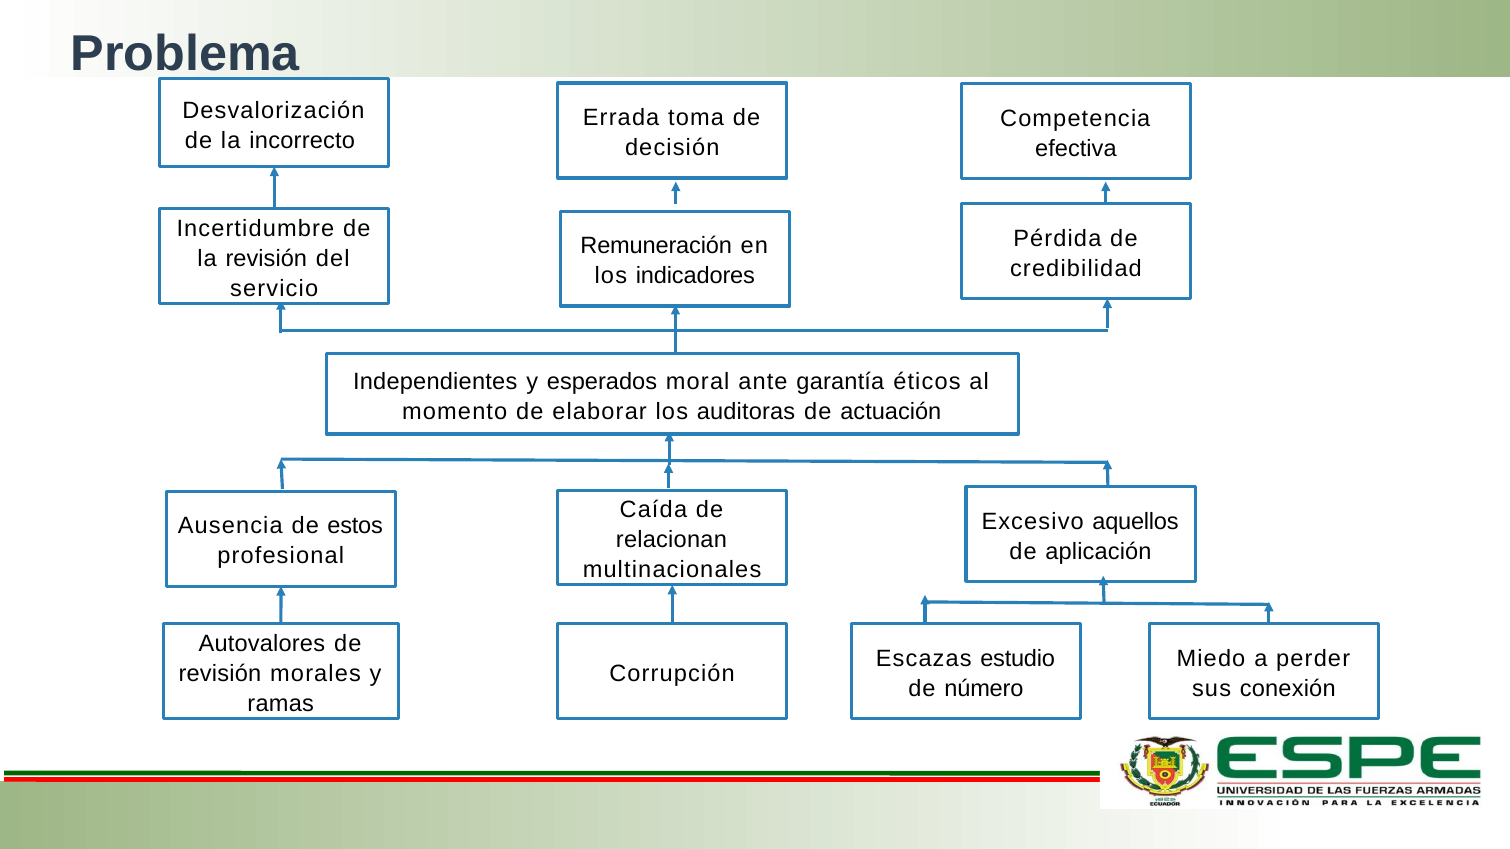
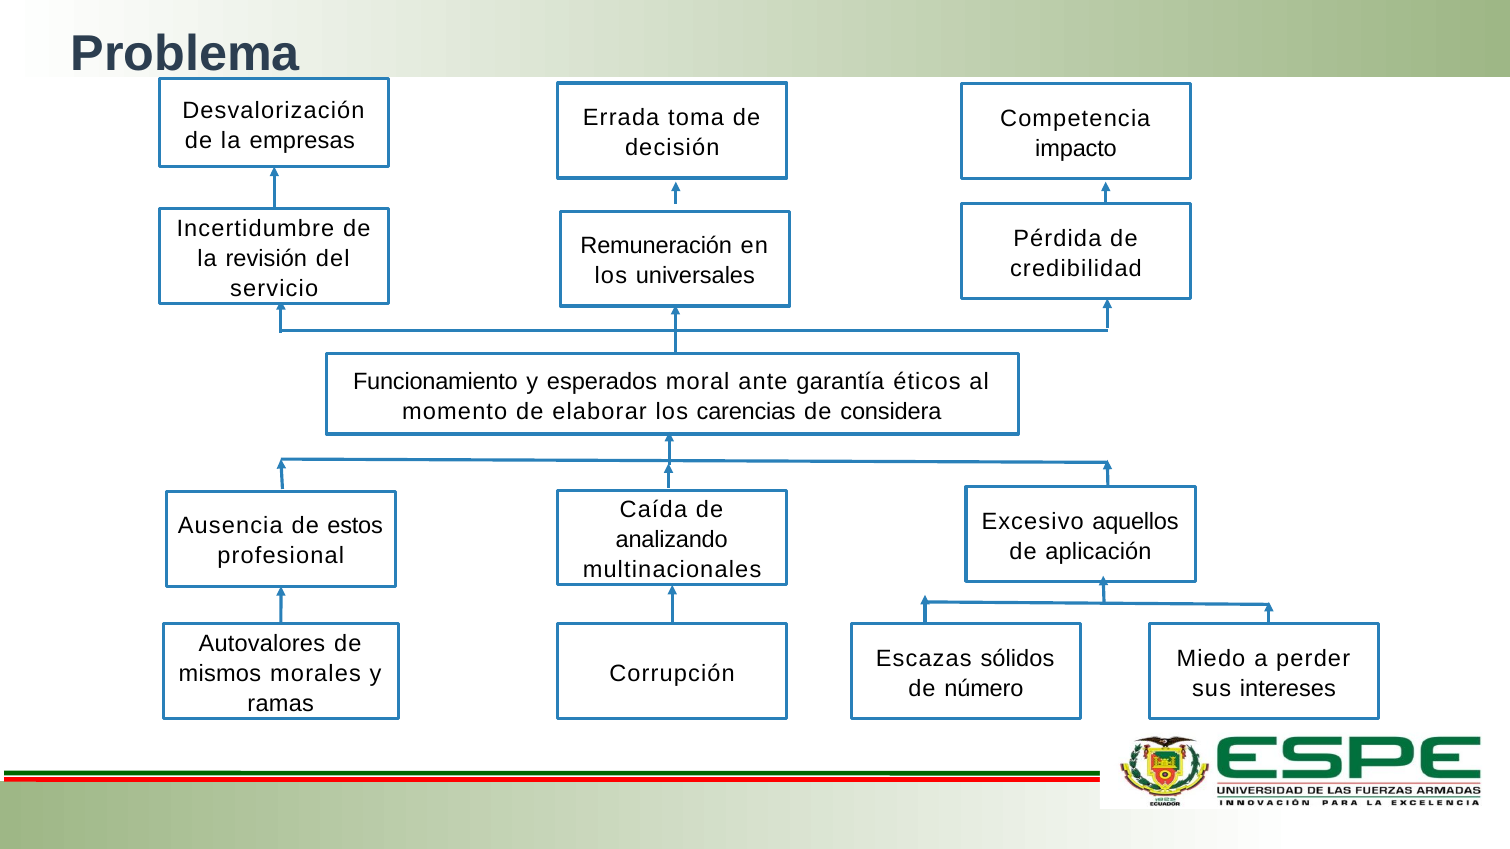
incorrecto: incorrecto -> empresas (302, 140)
efectiva: efectiva -> impacto (1076, 149)
indicadores: indicadores -> universales (695, 276)
Independientes: Independientes -> Funcionamiento (435, 381)
auditoras: auditoras -> carencias (746, 411)
actuación: actuación -> considera (891, 411)
relacionan: relacionan -> analizando (672, 540)
estudio: estudio -> sólidos (1017, 659)
revisión: revisión -> mismos (220, 674)
conexión: conexión -> intereses (1288, 689)
